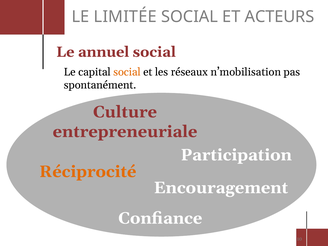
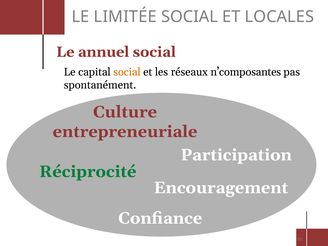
ACTEURS: ACTEURS -> LOCALES (279, 17)
n’mobilisation: n’mobilisation -> n’composantes (246, 72)
Réciprocité colour: orange -> green (88, 172)
